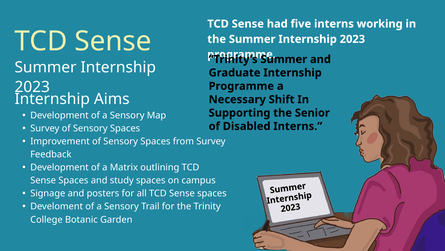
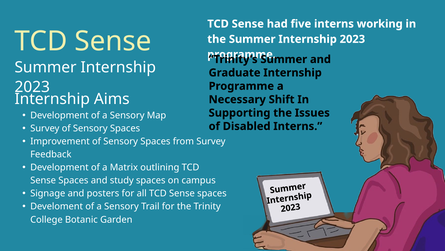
Senior: Senior -> Issues (312, 113)
